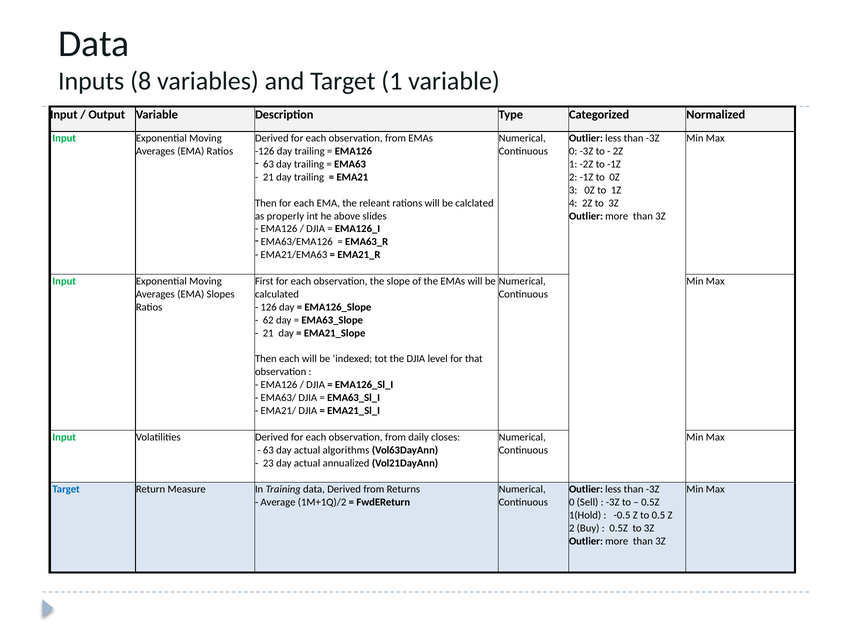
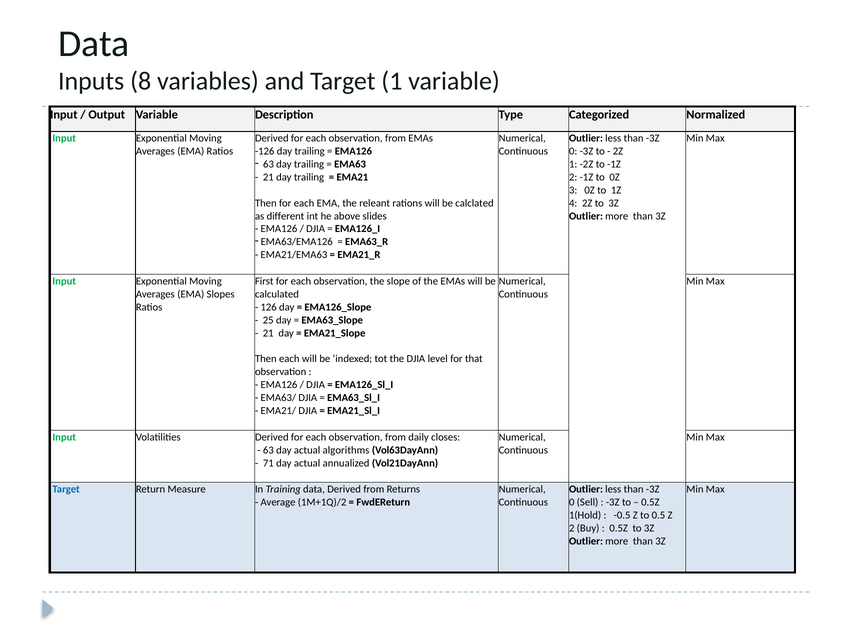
properly: properly -> different (285, 216)
62: 62 -> 25 (268, 320)
23: 23 -> 71 (268, 463)
